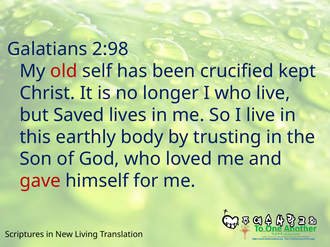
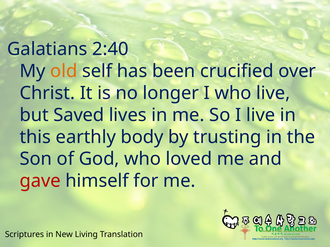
2:98: 2:98 -> 2:40 (110, 49)
old colour: red -> orange (64, 71)
kept: kept -> over (297, 71)
